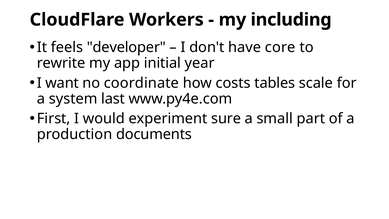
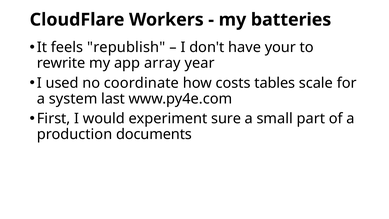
including: including -> batteries (291, 20)
developer: developer -> republish (126, 47)
core: core -> your (280, 47)
initial: initial -> array (162, 63)
want: want -> used (62, 83)
